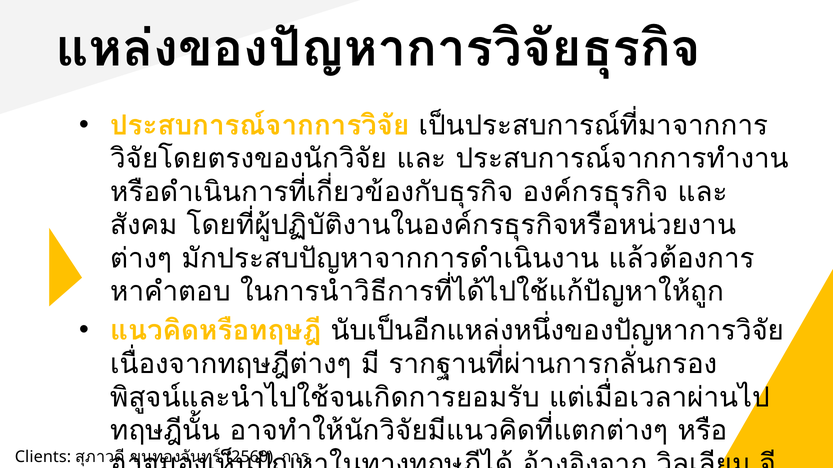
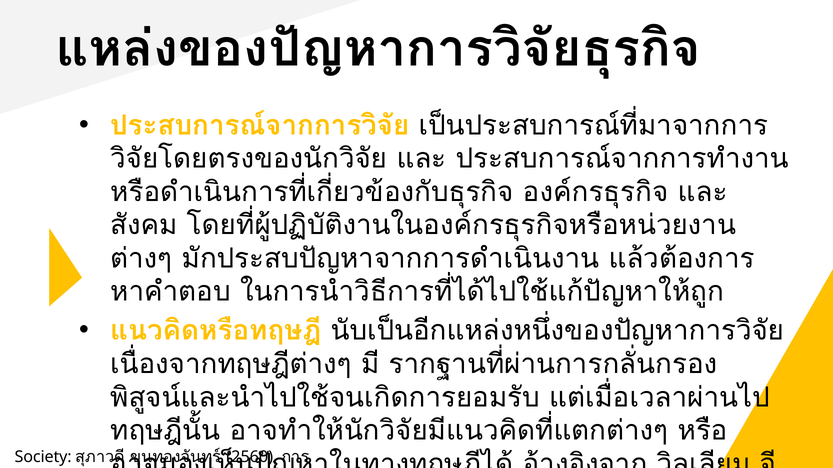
Clients: Clients -> Society (43, 458)
